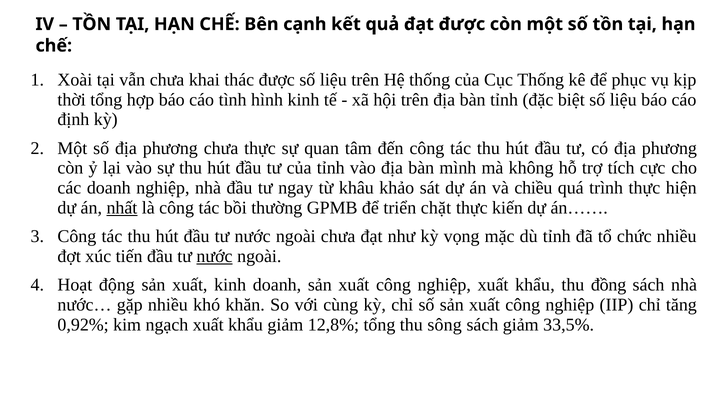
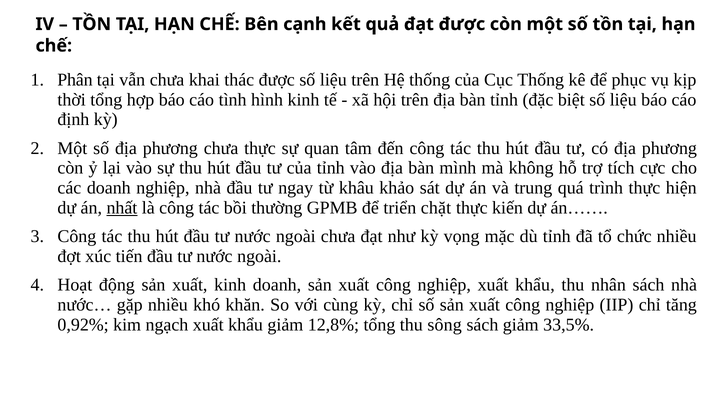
Xoài: Xoài -> Phân (75, 80)
chiều: chiều -> trung (533, 188)
nước underline: present -> none (215, 256)
đồng: đồng -> nhân (608, 285)
